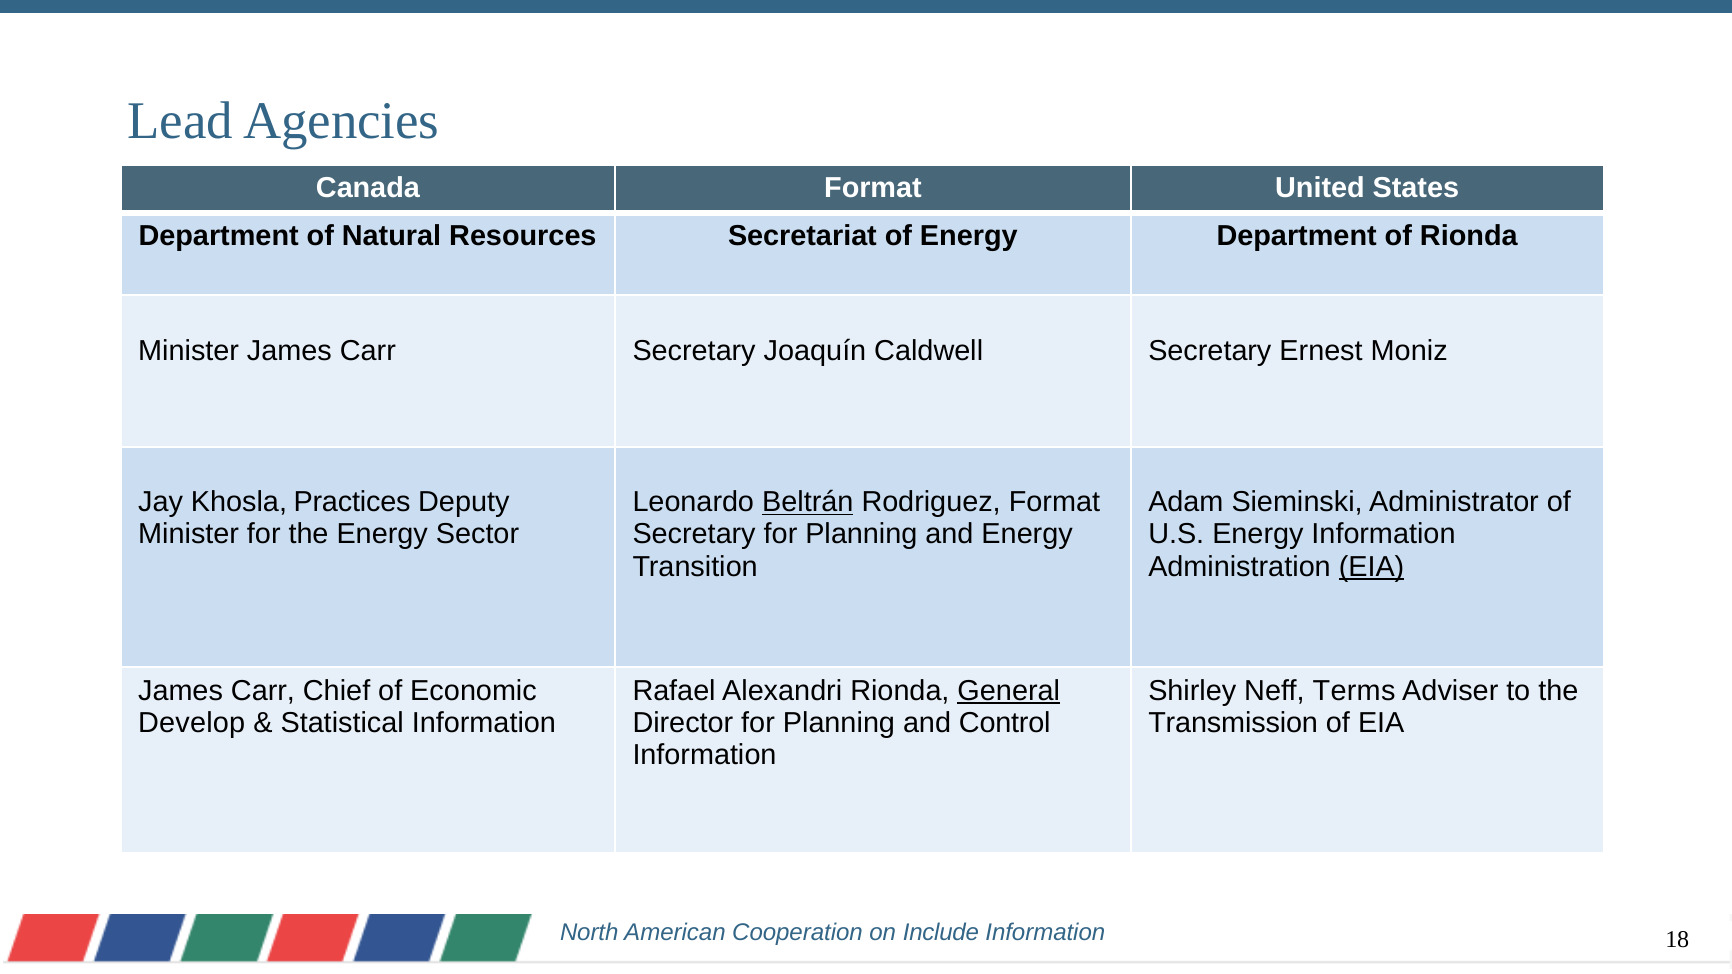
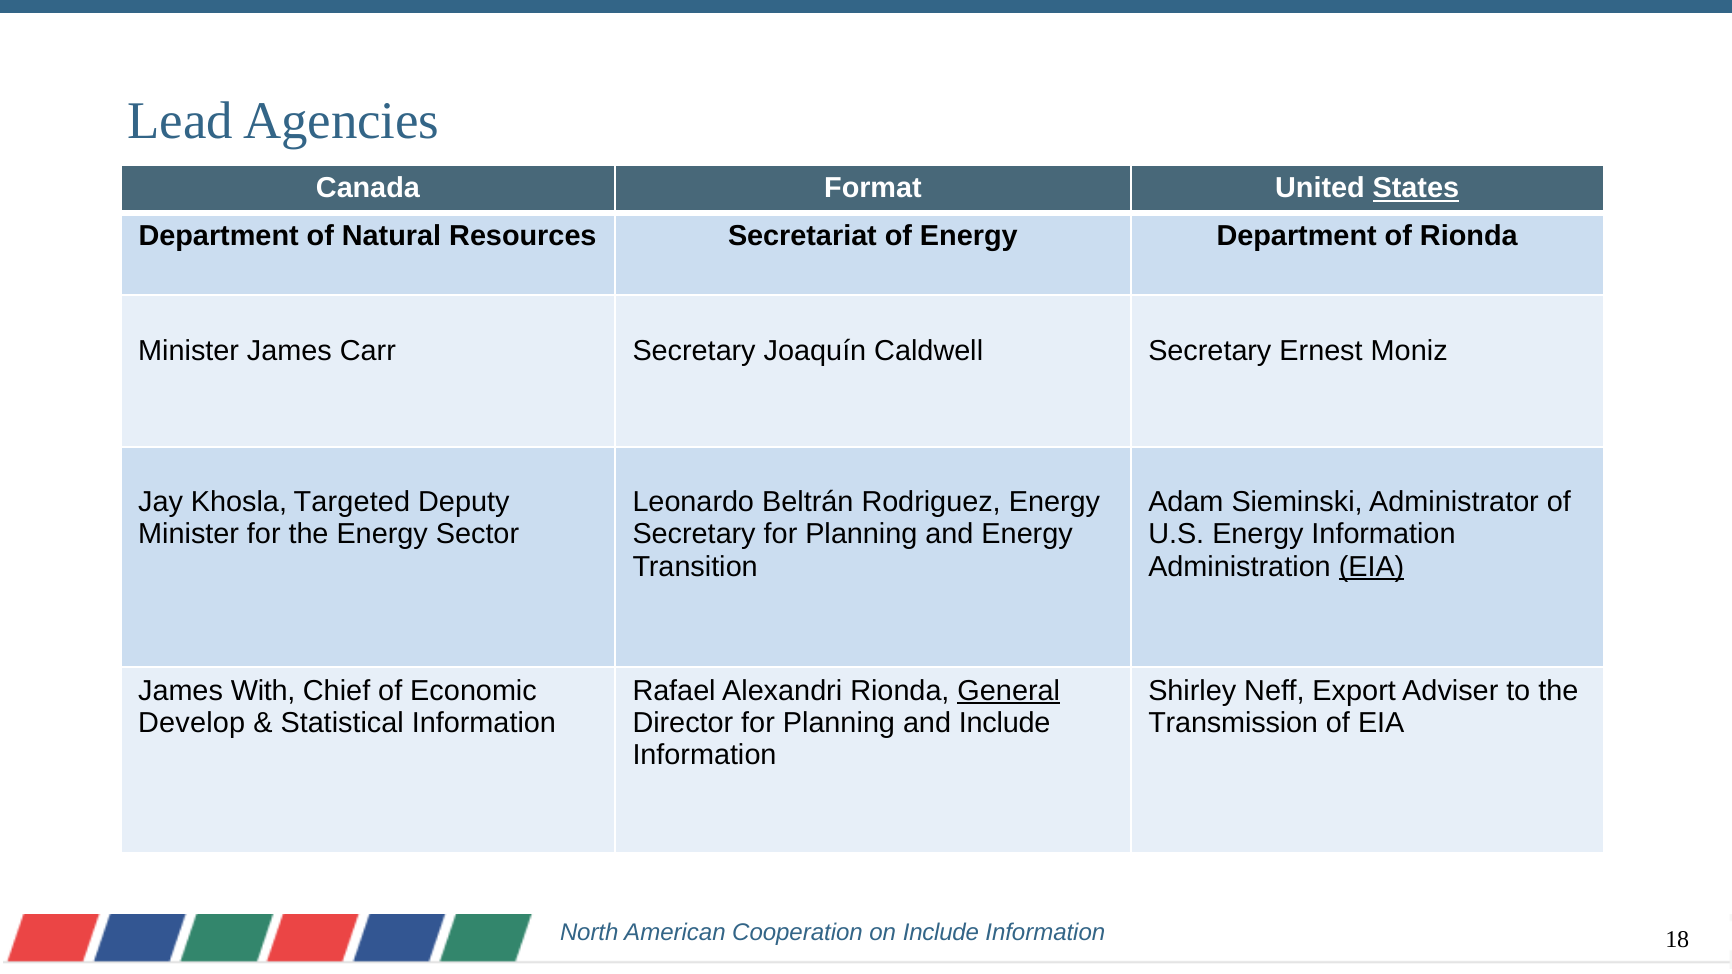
States underline: none -> present (1416, 189)
Practices: Practices -> Targeted (352, 502)
Beltrán underline: present -> none (808, 502)
Rodriguez Format: Format -> Energy (1054, 502)
Carr: Carr -> With (263, 691)
Terms: Terms -> Export (1354, 691)
and Control: Control -> Include (1005, 723)
